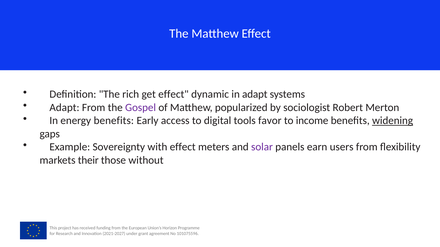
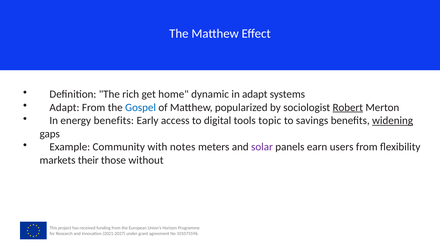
get effect: effect -> home (173, 94)
Gospel colour: purple -> blue (141, 108)
Robert underline: none -> present (348, 108)
favor: favor -> topic (270, 121)
income: income -> savings (312, 121)
Sovereignty: Sovereignty -> Community (119, 147)
with effect: effect -> notes (183, 147)
